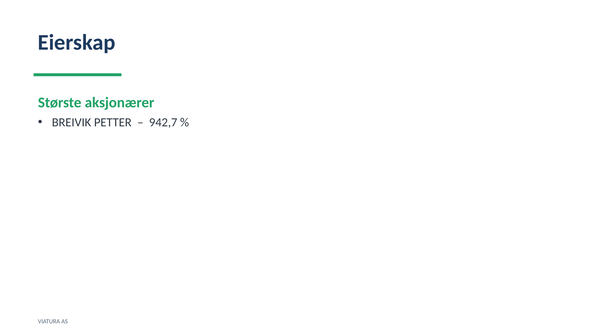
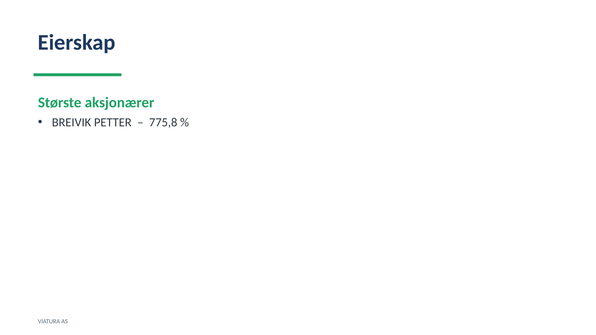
942,7: 942,7 -> 775,8 (163, 123)
